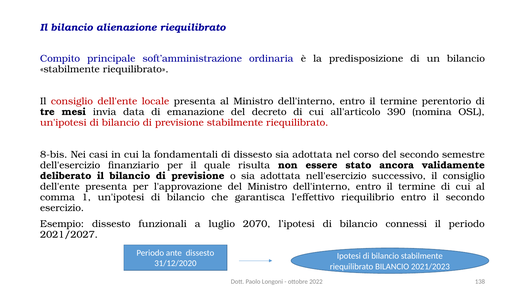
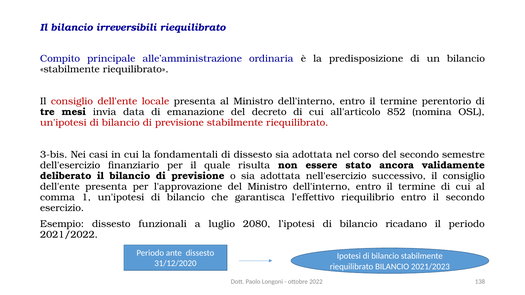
alienazione: alienazione -> irreversibili (126, 28)
soft’amministrazione: soft’amministrazione -> alle’amministrazione (192, 59)
390: 390 -> 852 (396, 112)
8-bis: 8-bis -> 3-bis (54, 155)
2070: 2070 -> 2080 (257, 224)
connessi: connessi -> ricadano (406, 224)
2021/2027: 2021/2027 -> 2021/2022 (69, 235)
